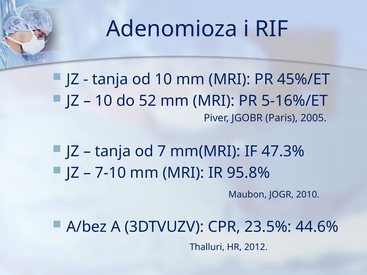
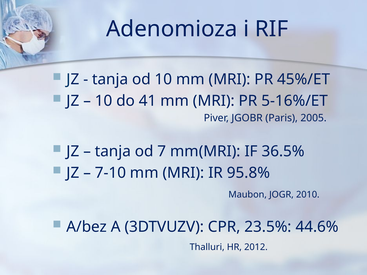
52: 52 -> 41 (148, 101)
47.3%: 47.3% -> 36.5% (283, 151)
